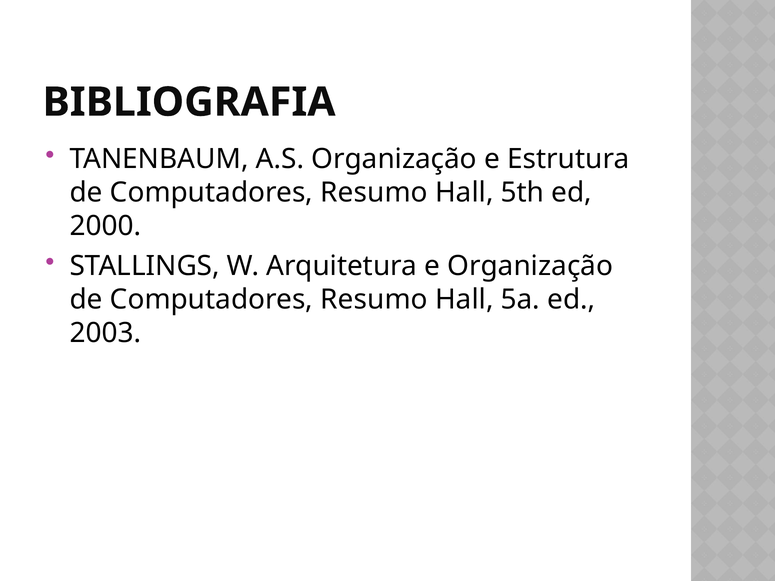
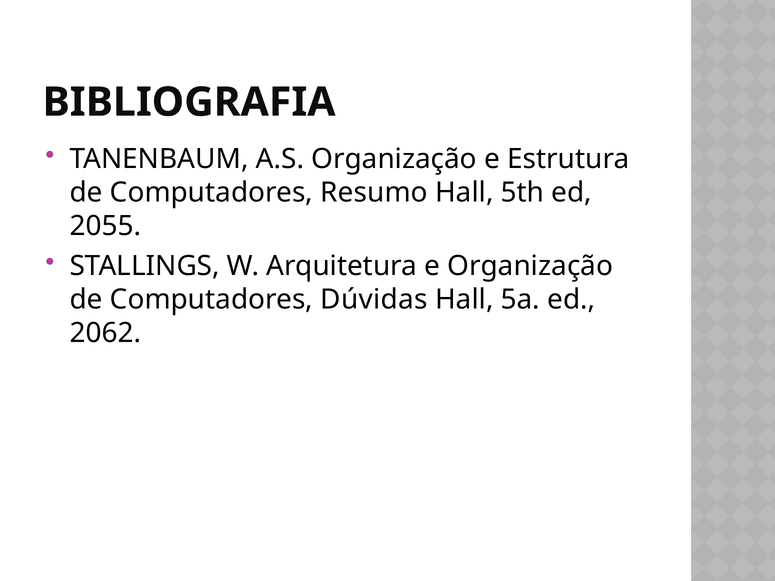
2000: 2000 -> 2055 (105, 226)
Resumo: Resumo -> Dúvidas (374, 300)
2003: 2003 -> 2062 (105, 333)
